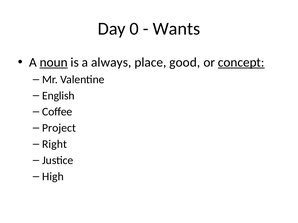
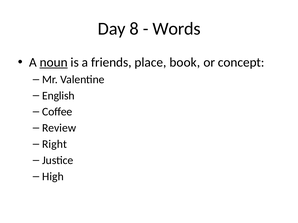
0: 0 -> 8 (134, 29)
Wants: Wants -> Words (176, 29)
always: always -> friends (111, 63)
good: good -> book (185, 63)
concept underline: present -> none (241, 63)
Project: Project -> Review (59, 128)
